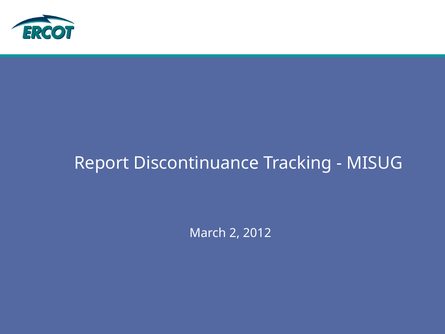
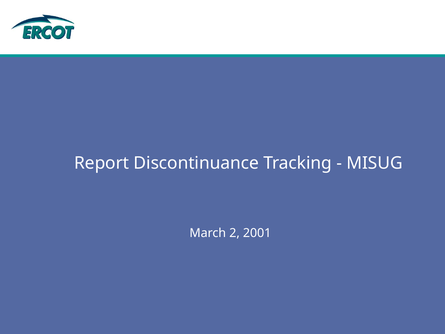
2012: 2012 -> 2001 (257, 233)
